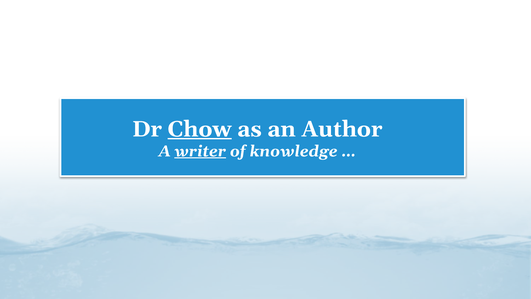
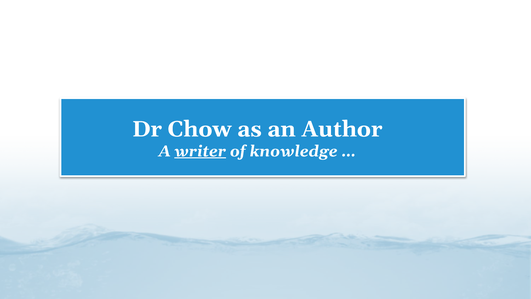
Chow underline: present -> none (200, 129)
